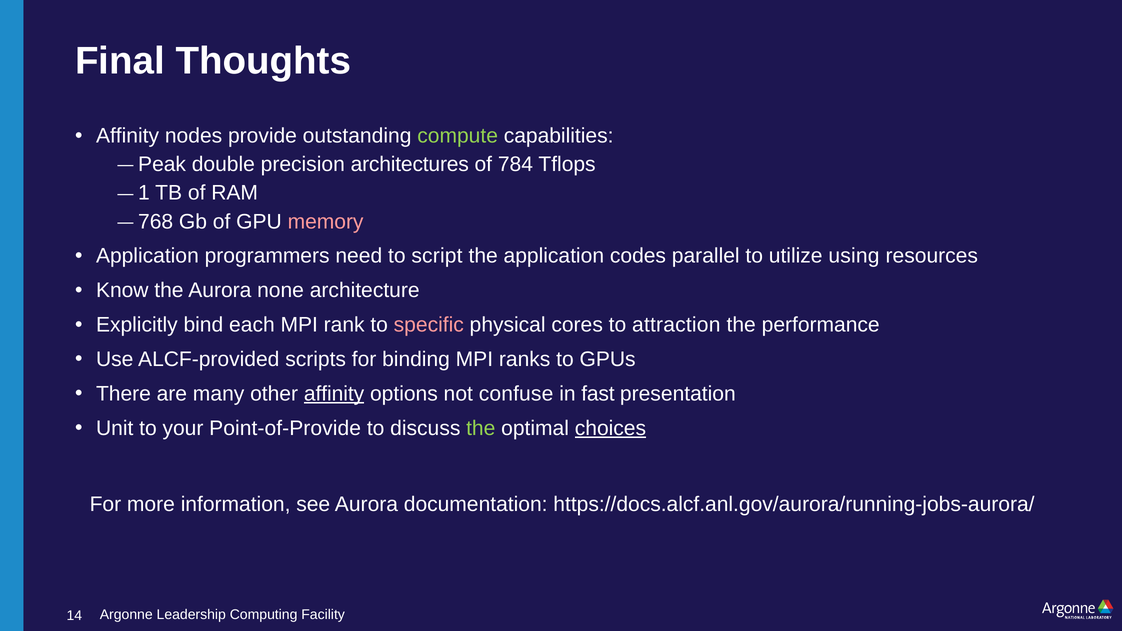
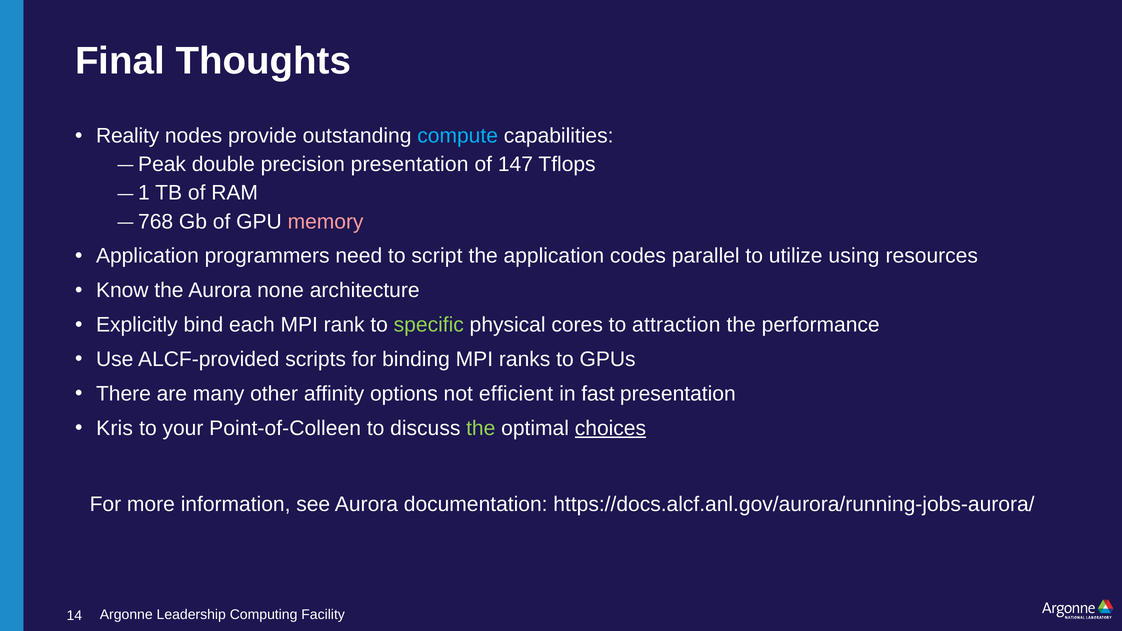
Affinity: Affinity -> Reality (128, 136)
compute colour: light green -> light blue (458, 136)
precision architectures: architectures -> presentation (410, 165)
784: 784 -> 147 (515, 165)
specific colour: pink -> light green (429, 325)
affinity underline: present -> none (334, 394)
confuse: confuse -> efficient (516, 394)
Unit: Unit -> Kris (115, 428)
Point-of-Provide: Point-of-Provide -> Point-of-Colleen (285, 428)
